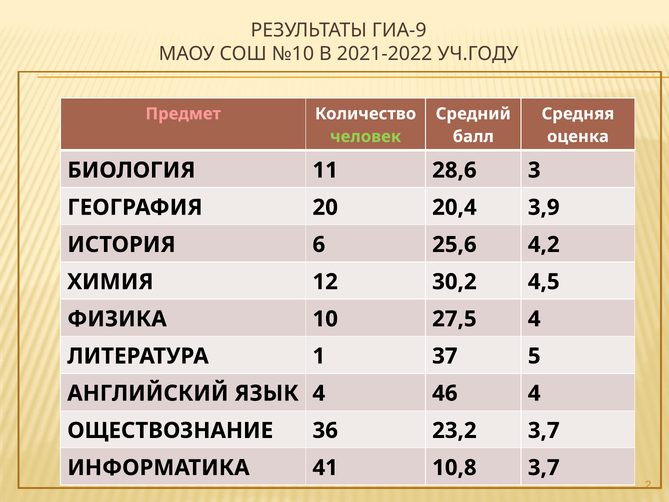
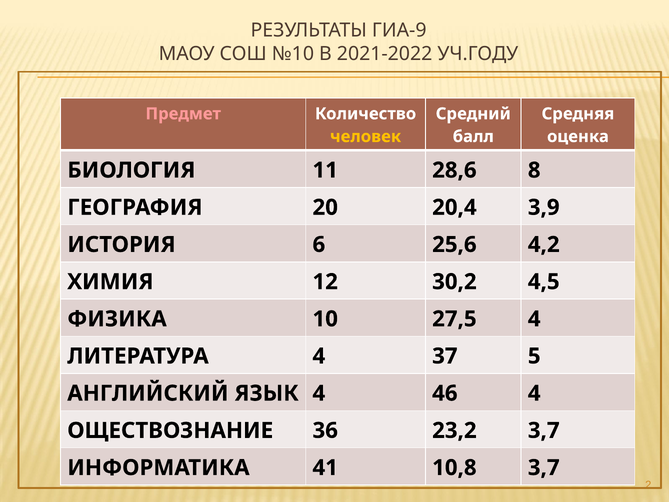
человек colour: light green -> yellow (366, 136)
3: 3 -> 8 (534, 170)
ЛИТЕРАТУРА 1: 1 -> 4 (319, 356)
